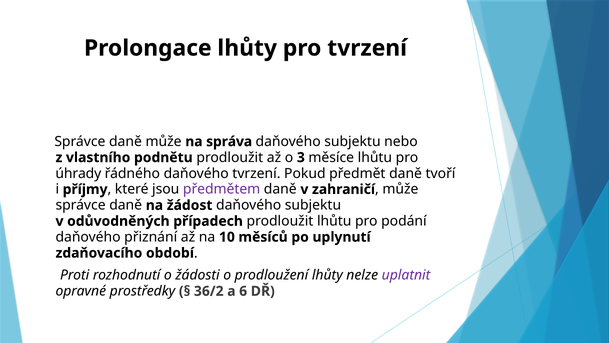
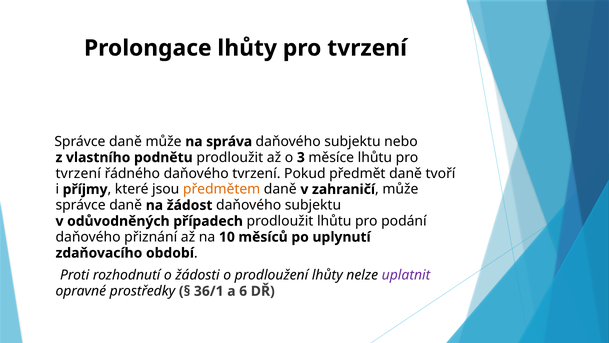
úhrady: úhrady -> tvrzení (78, 173)
předmětem colour: purple -> orange (222, 189)
36/2: 36/2 -> 36/1 (209, 291)
